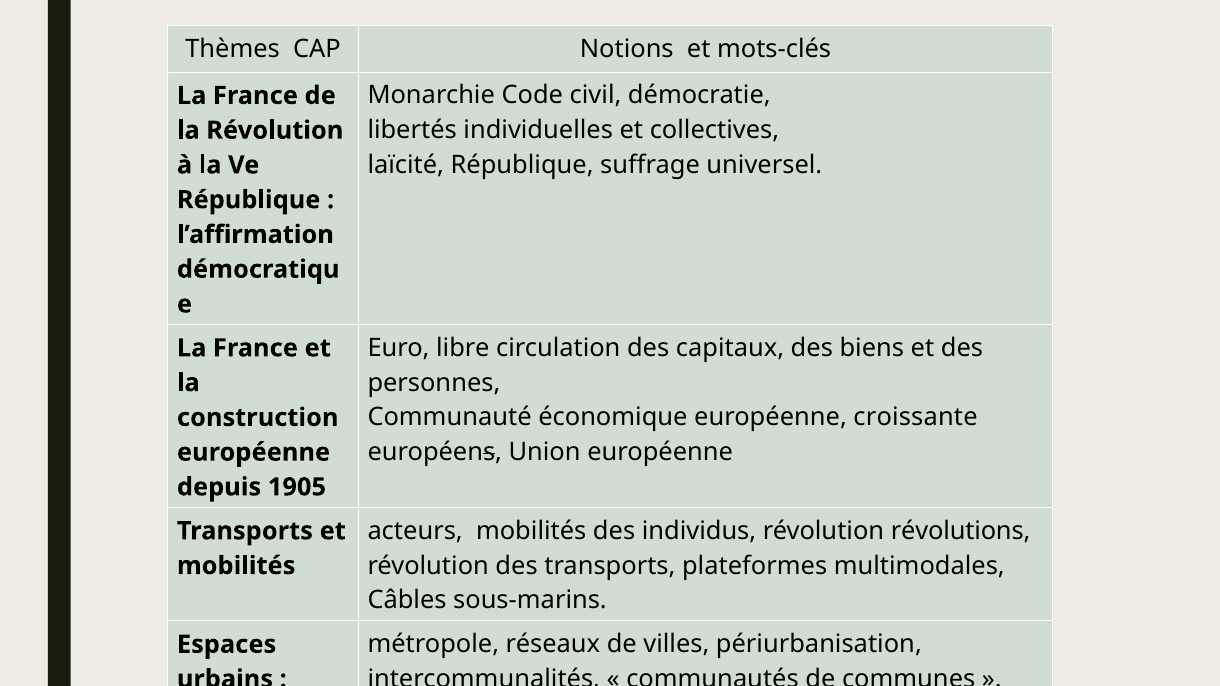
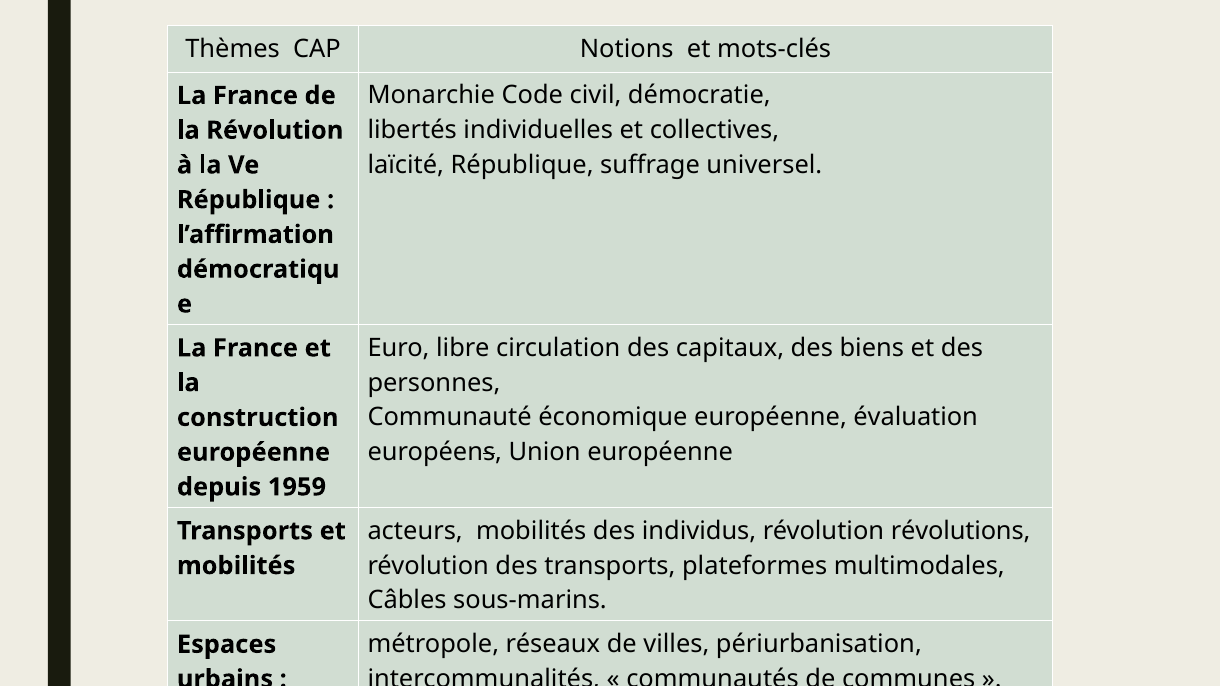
croissante: croissante -> évaluation (916, 418)
1905: 1905 -> 1959 (297, 487)
